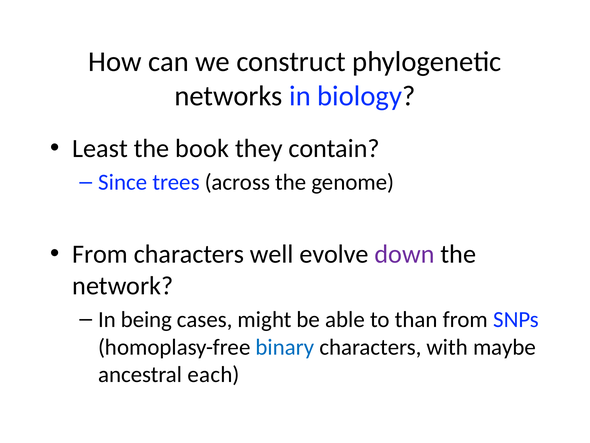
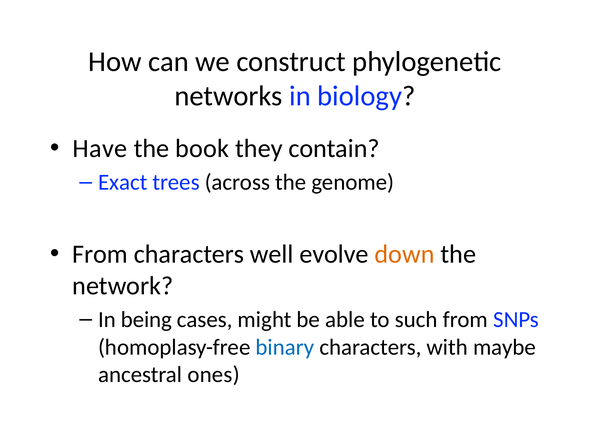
Least: Least -> Have (100, 148)
Since: Since -> Exact (123, 182)
down colour: purple -> orange (404, 254)
than: than -> such (416, 319)
each: each -> ones (214, 374)
